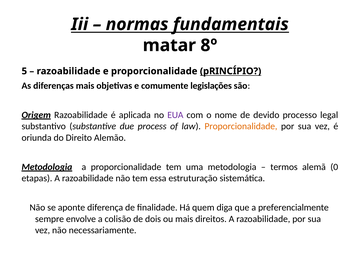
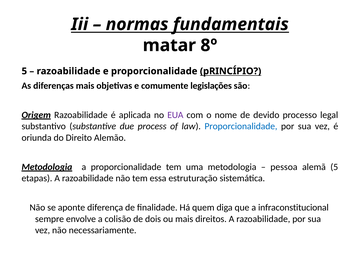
Proporcionalidade colour: orange -> blue (241, 126)
termos: termos -> pessoa (284, 167)
alemã 0: 0 -> 5 (334, 167)
preferencialmente: preferencialmente -> infraconstitucional (293, 208)
